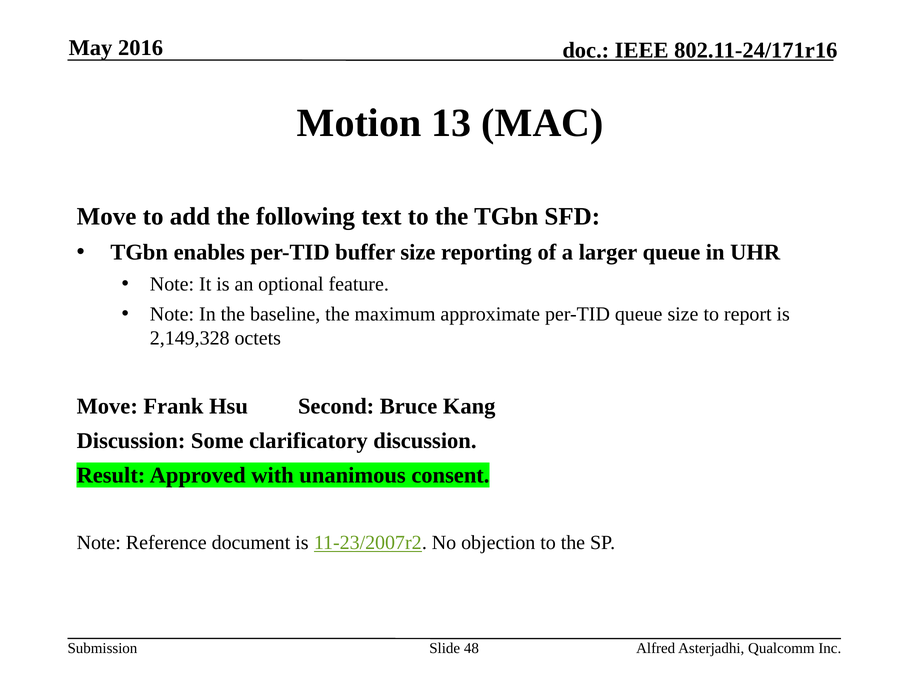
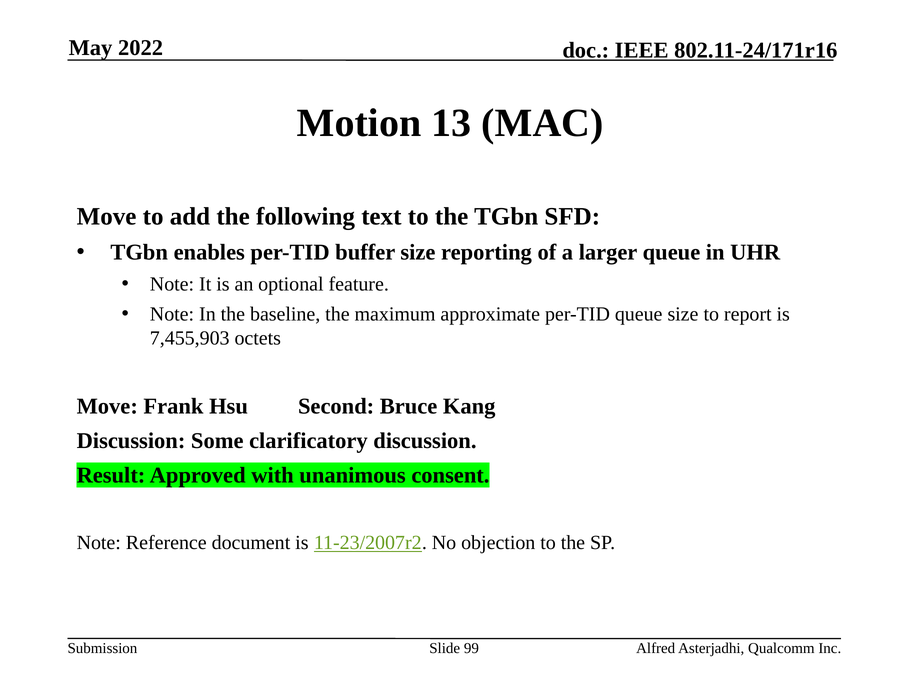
2016: 2016 -> 2022 (141, 48)
2,149,328: 2,149,328 -> 7,455,903 (190, 338)
48: 48 -> 99 (471, 648)
